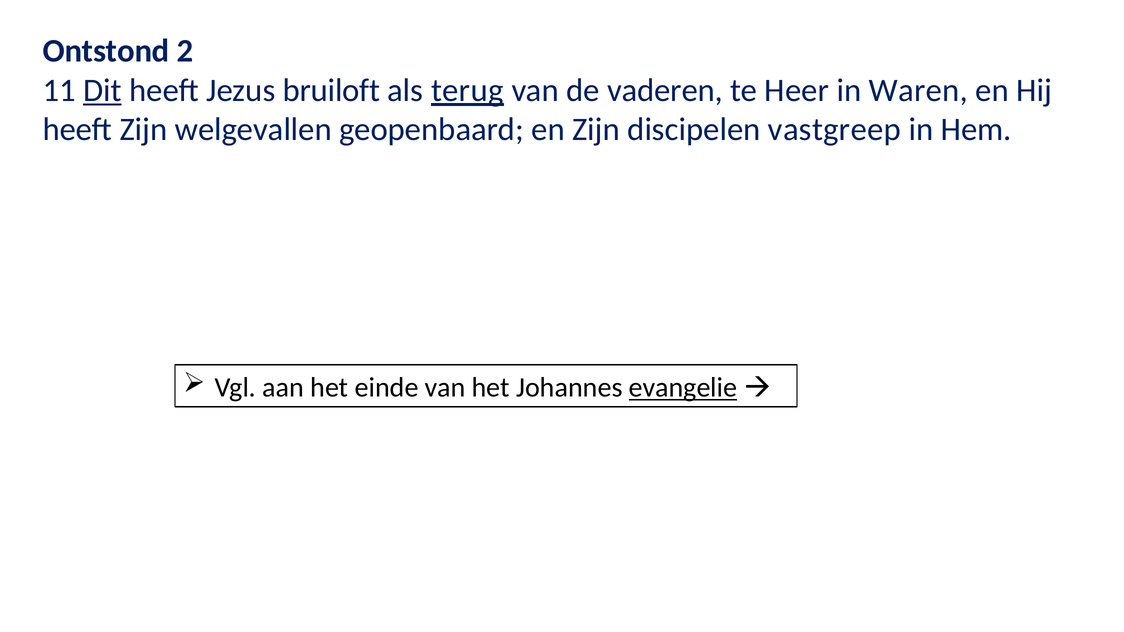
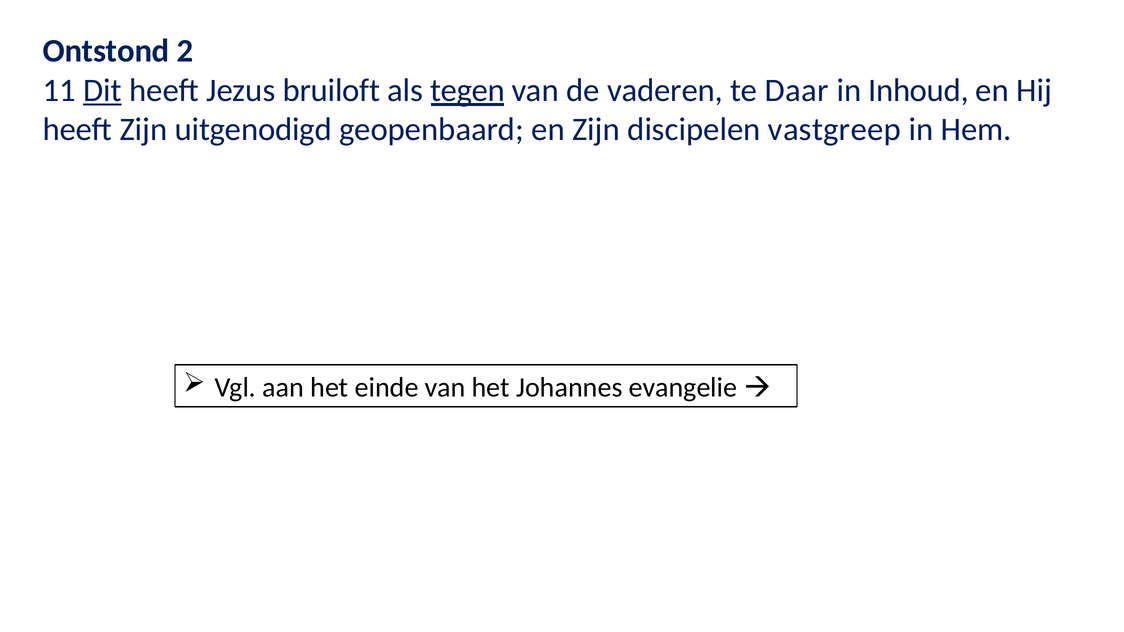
terug: terug -> tegen (468, 90)
Heer: Heer -> Daar (797, 90)
Waren: Waren -> Inhoud (919, 90)
welgevallen: welgevallen -> uitgenodigd (253, 130)
evangelie underline: present -> none (683, 388)
